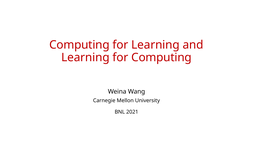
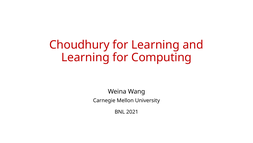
Computing: Computing -> Choudhury (79, 45)
